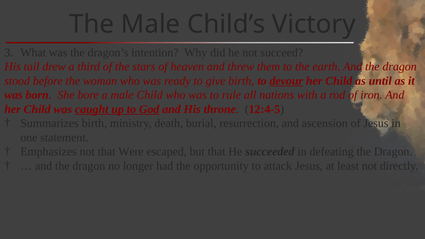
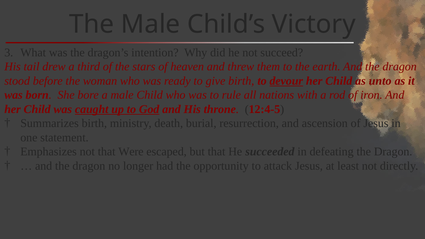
until: until -> unto (380, 81)
